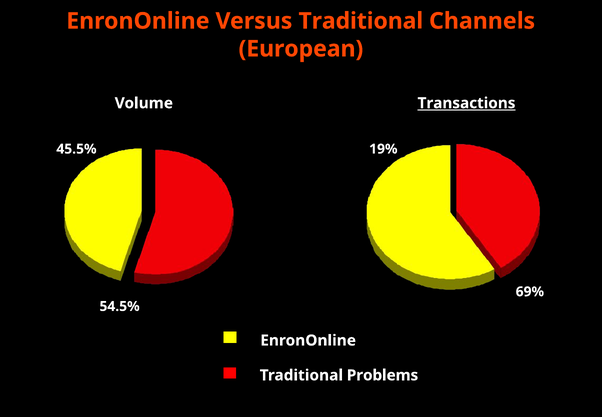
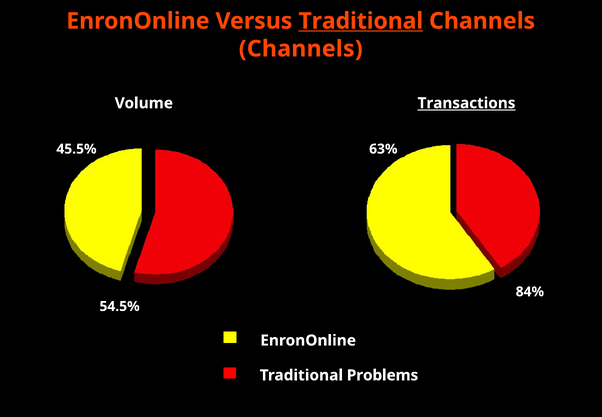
Traditional underline: none -> present (361, 21)
European: European -> Channels (301, 49)
19%: 19% -> 63% (383, 149)
69%: 69% -> 84% (530, 292)
